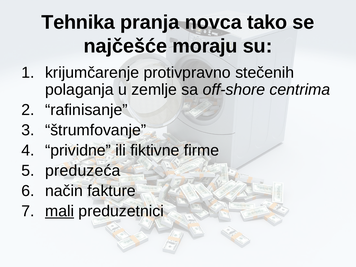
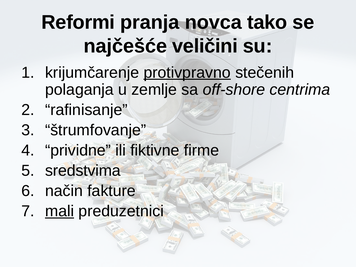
Tehnika: Tehnika -> Reformi (78, 22)
moraju: moraju -> veličini (205, 46)
protivpravno underline: none -> present (187, 73)
preduzeća: preduzeća -> sredstvima (83, 171)
